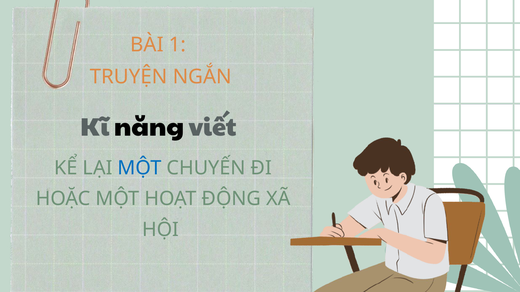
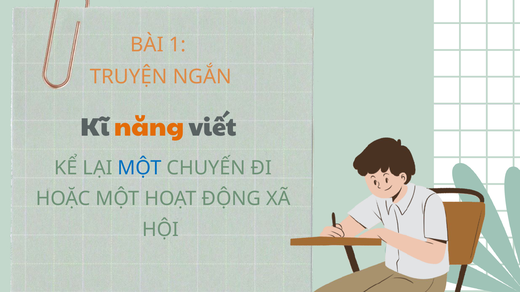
năng colour: black -> orange (149, 128)
